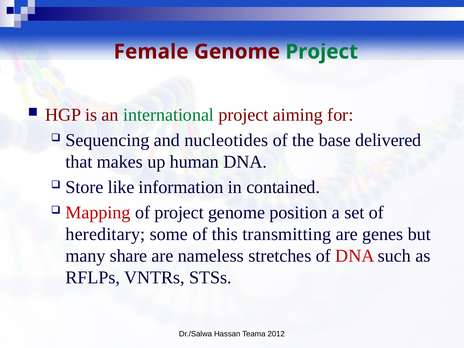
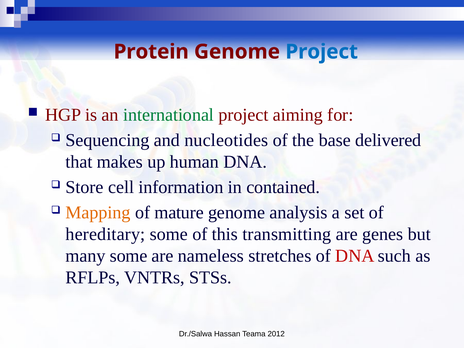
Female: Female -> Protein (151, 52)
Project colour: green -> blue (322, 52)
like: like -> cell (121, 187)
Mapping colour: red -> orange (98, 212)
of project: project -> mature (179, 212)
position: position -> analysis (298, 212)
many share: share -> some (129, 256)
